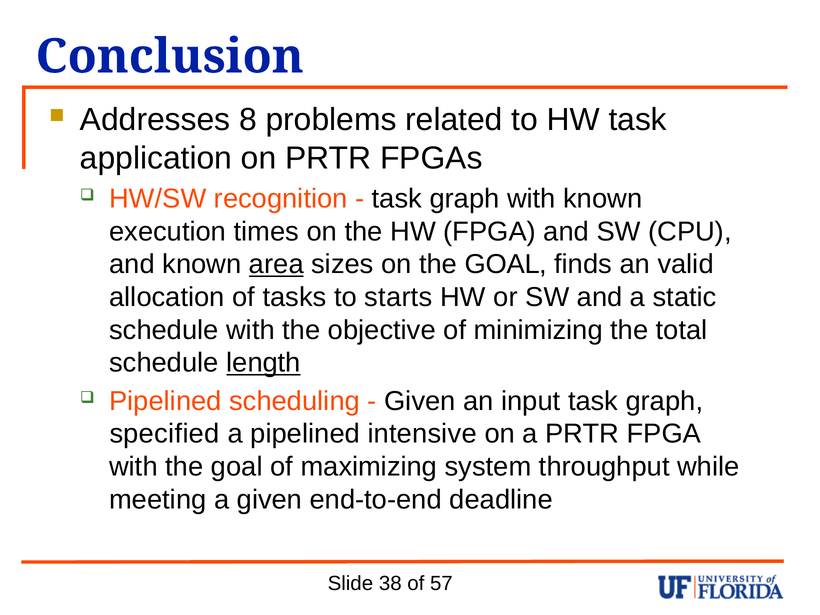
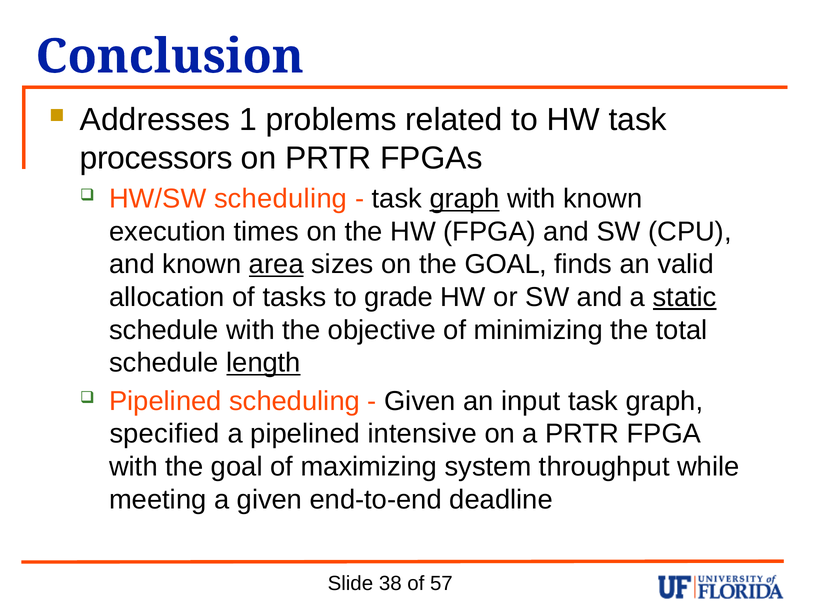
8: 8 -> 1 (248, 120)
application: application -> processors (156, 158)
HW/SW recognition: recognition -> scheduling (281, 199)
graph underline: none -> present (465, 199)
starts: starts -> grade (399, 297)
static underline: none -> present (685, 297)
